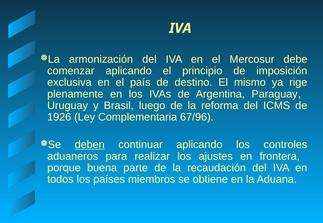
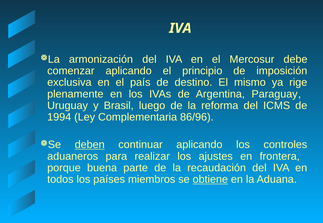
1926: 1926 -> 1994 (59, 117)
67/96: 67/96 -> 86/96 (197, 117)
obtiene underline: none -> present (210, 180)
